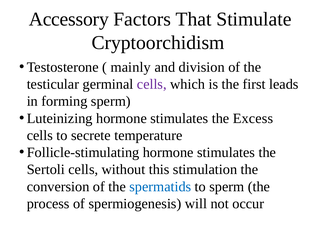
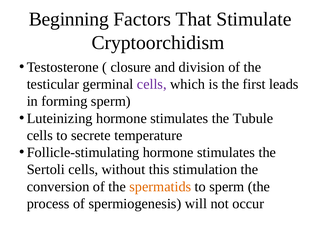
Accessory: Accessory -> Beginning (69, 19)
mainly: mainly -> closure (131, 67)
Excess: Excess -> Tubule (253, 119)
spermatids colour: blue -> orange (160, 187)
